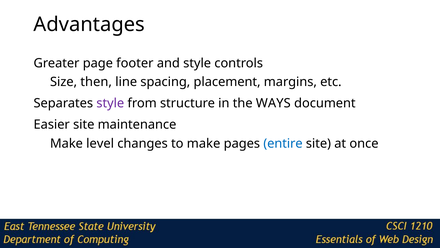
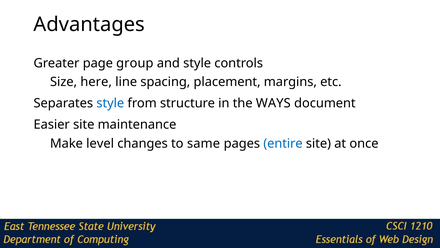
footer: footer -> group (135, 63)
then: then -> here (96, 82)
style colour: purple -> blue (110, 103)
to make: make -> same (204, 143)
